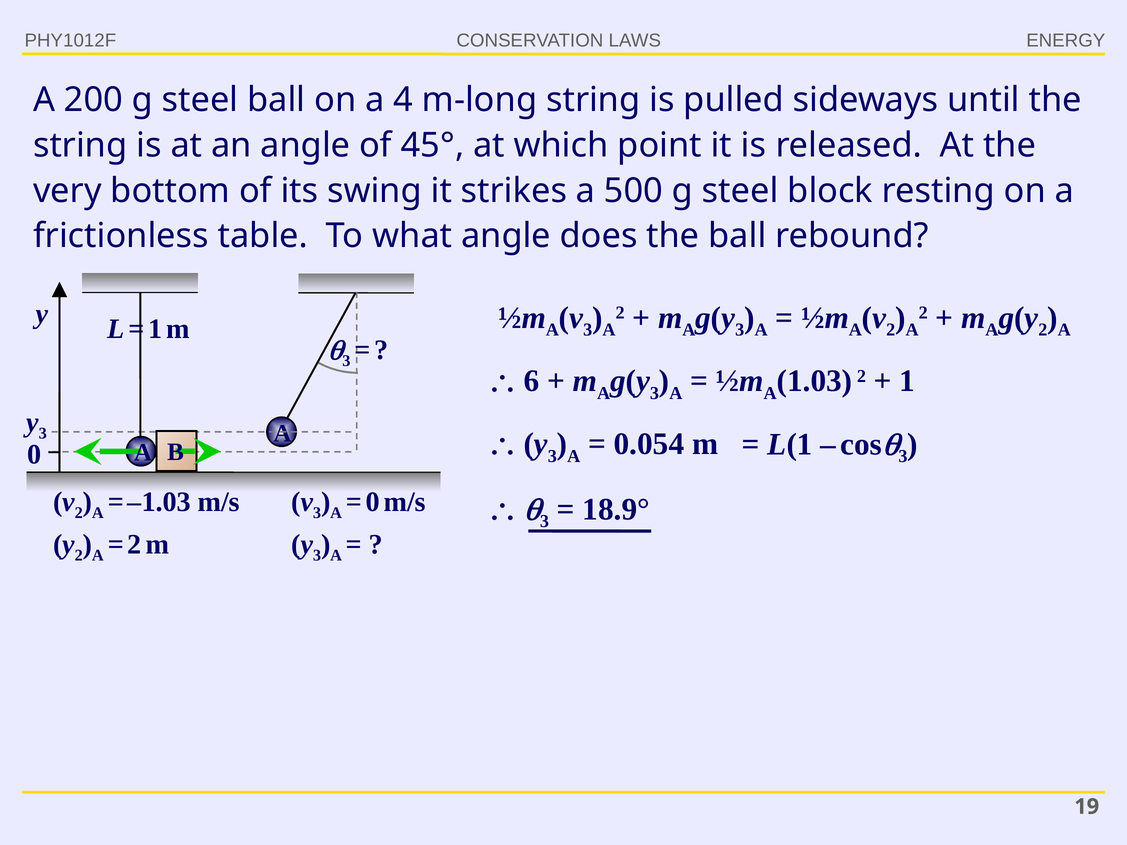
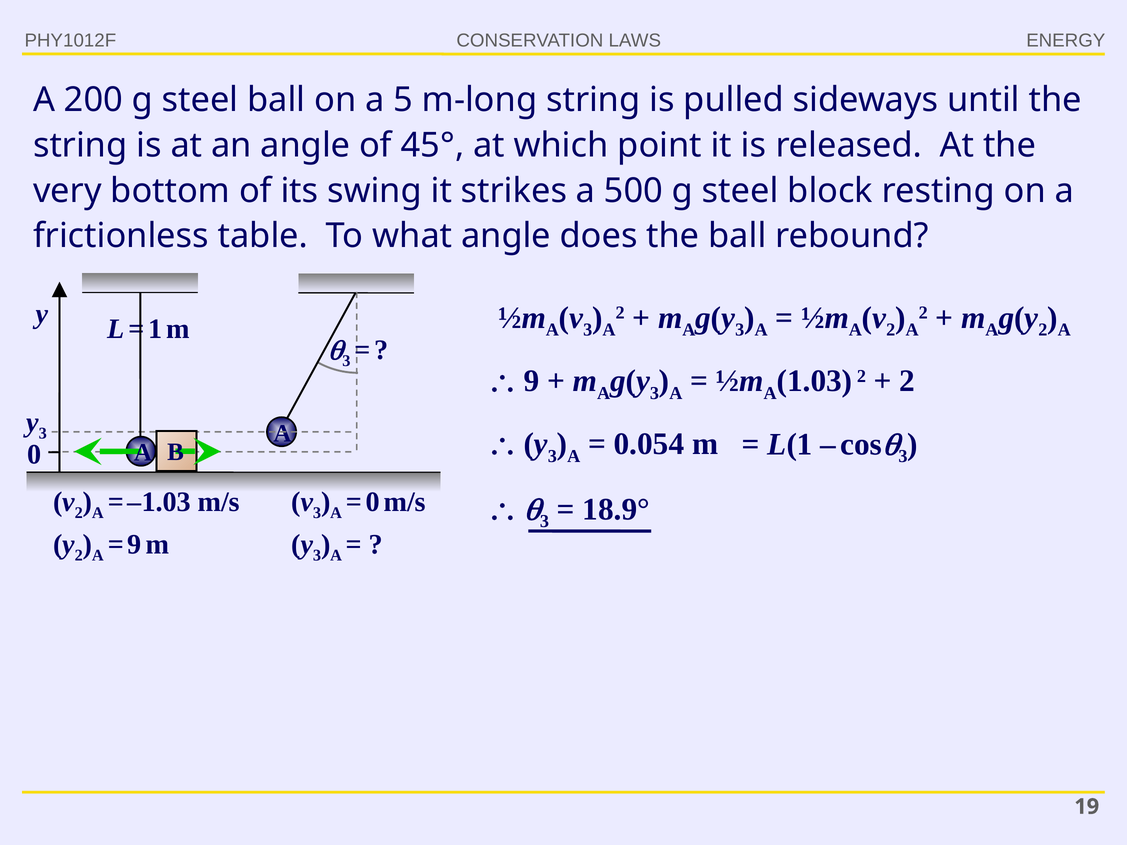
4: 4 -> 5 (403, 100)
6: 6 -> 9 (531, 381)
1: 1 -> 2 (907, 381)
2: 2 -> 9 (135, 545)
